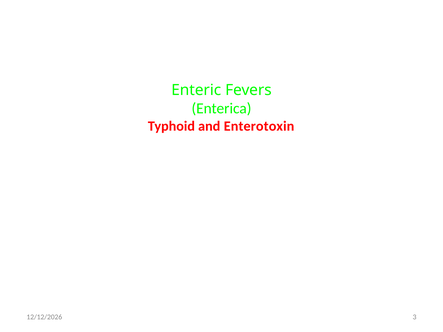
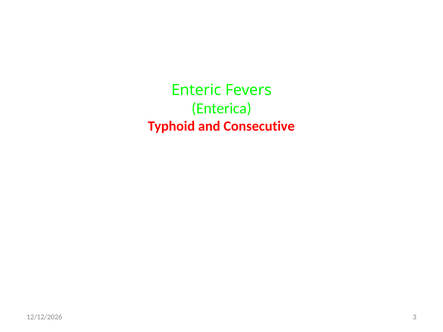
Enterotoxin: Enterotoxin -> Consecutive (259, 126)
